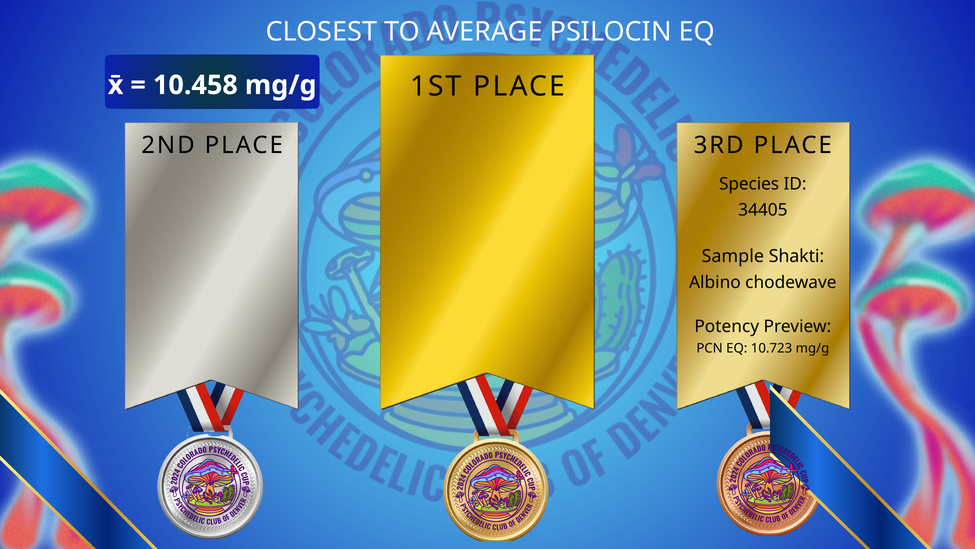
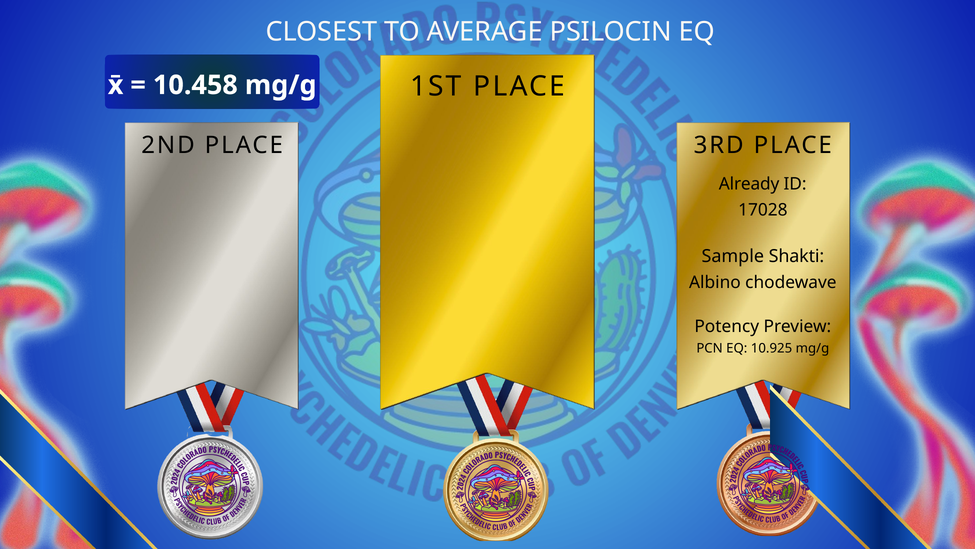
Species: Species -> Already (749, 184)
34405: 34405 -> 17028 (763, 210)
10.723: 10.723 -> 10.925 (772, 348)
